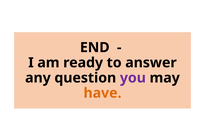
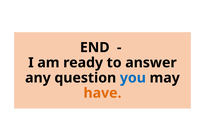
you colour: purple -> blue (133, 78)
